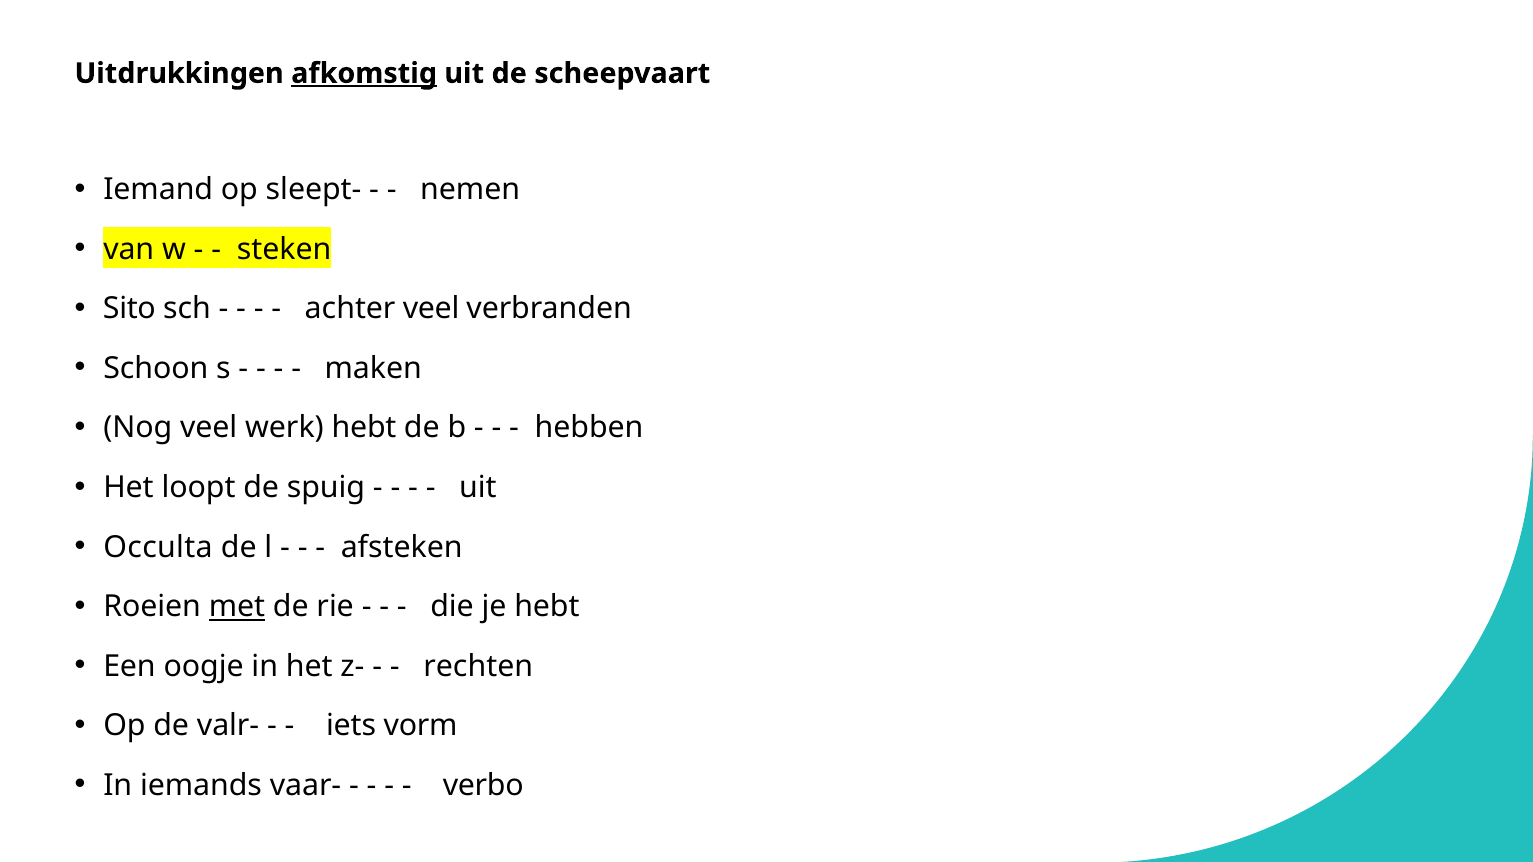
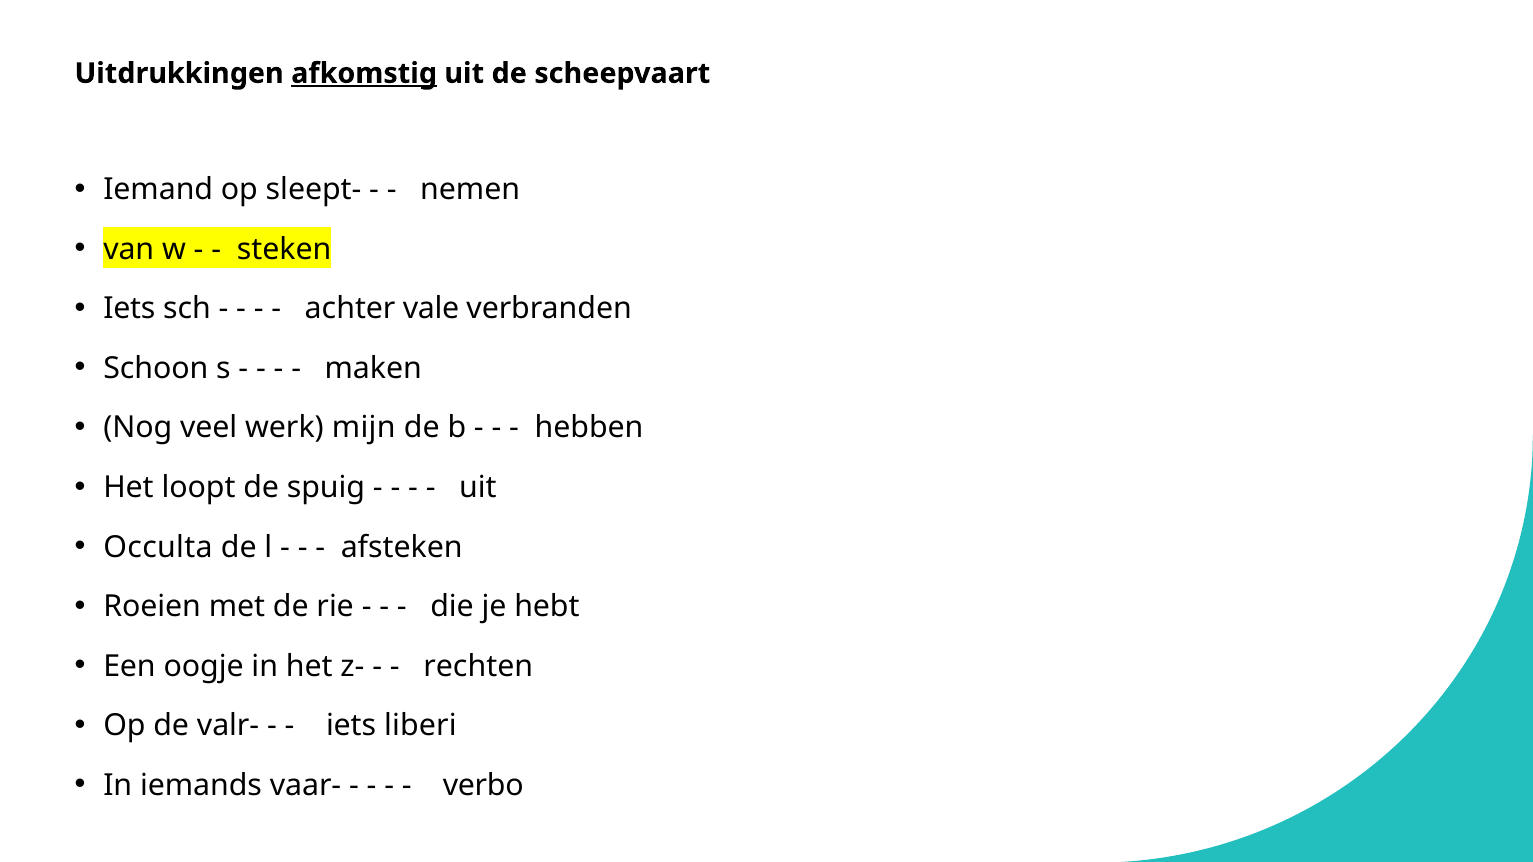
Sito: Sito -> Iets (129, 309)
achter veel: veel -> vale (431, 309)
werk hebt: hebt -> mijn (364, 428)
met underline: present -> none (237, 607)
vorm: vorm -> liberi (420, 726)
